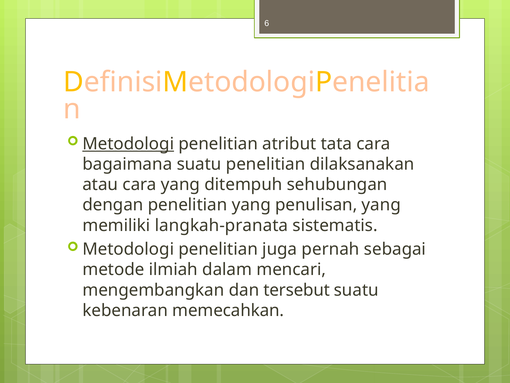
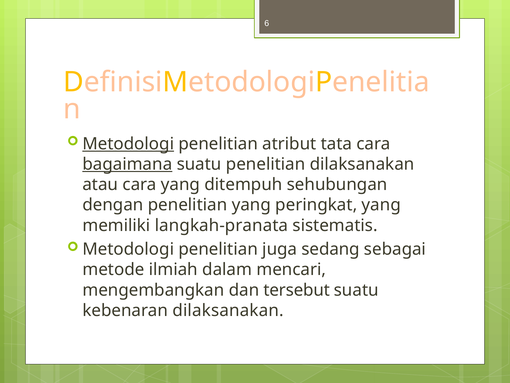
bagaimana underline: none -> present (127, 164)
penulisan: penulisan -> peringkat (316, 205)
pernah: pernah -> sedang (331, 249)
kebenaran memecahkan: memecahkan -> dilaksanakan (228, 310)
